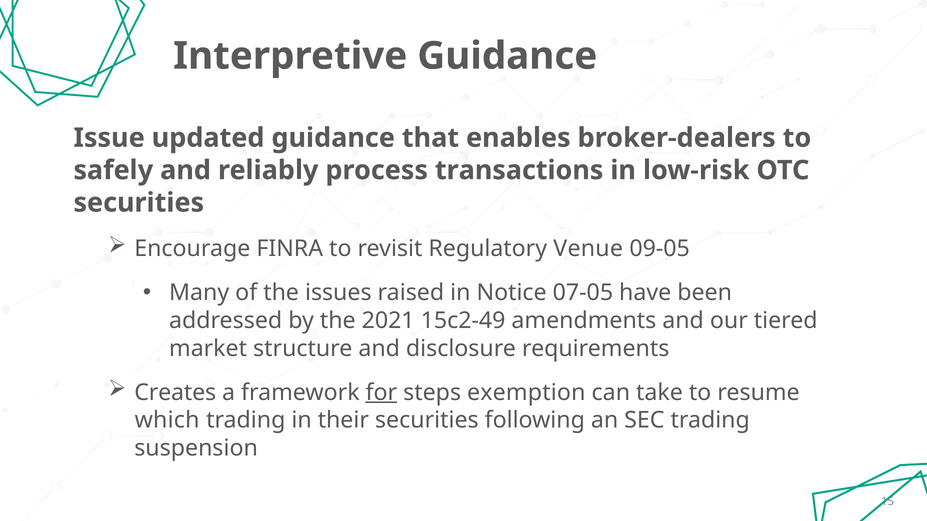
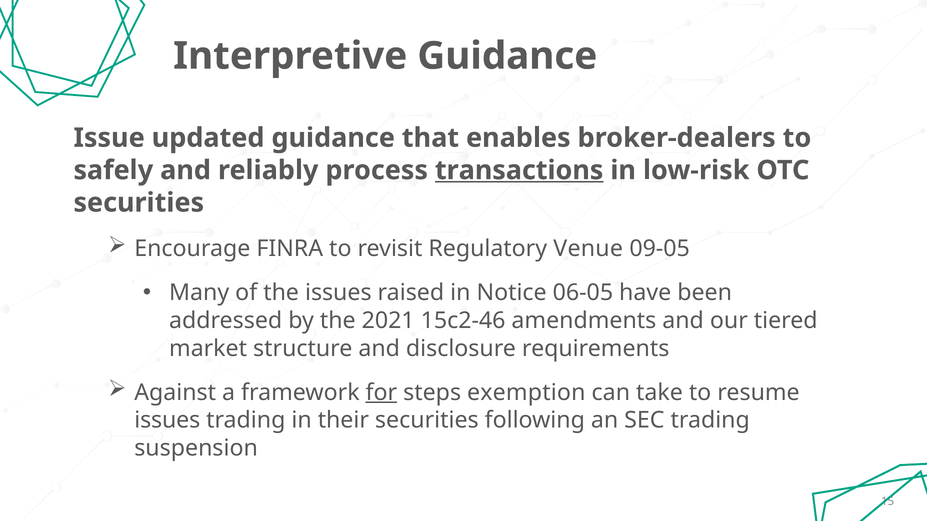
transactions underline: none -> present (519, 170)
07-05: 07-05 -> 06-05 (583, 293)
15c2-49: 15c2-49 -> 15c2-46 (463, 321)
Creates: Creates -> Against (175, 393)
which: which -> issues (167, 420)
